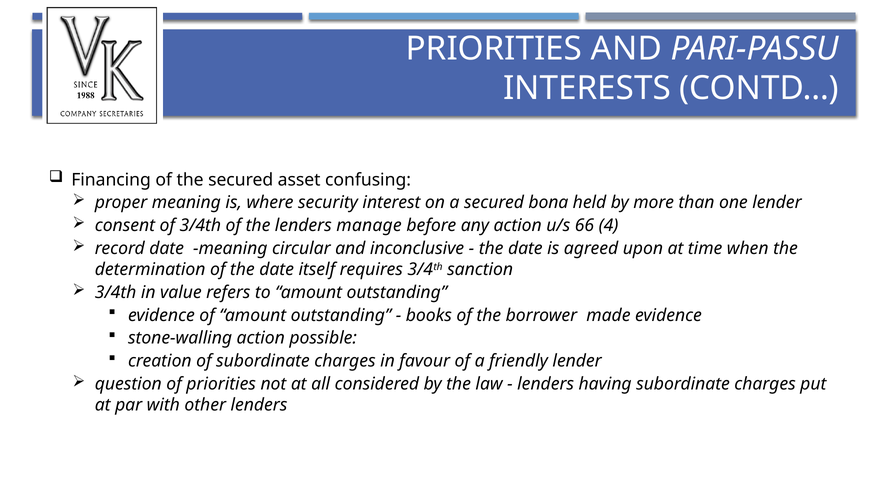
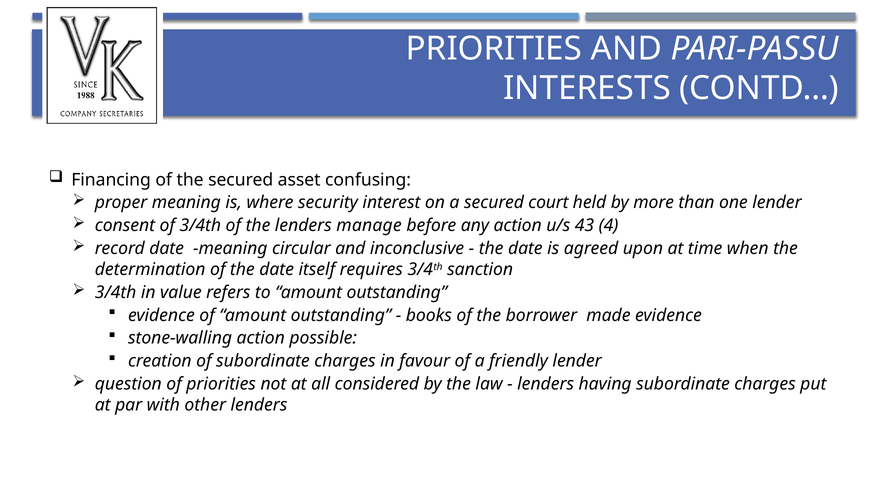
bona: bona -> court (548, 203)
66: 66 -> 43 (584, 226)
